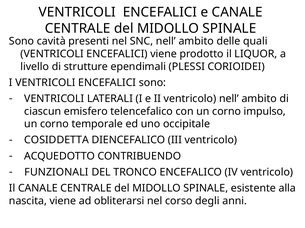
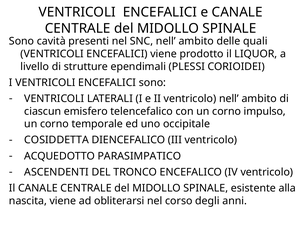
CONTRIBUENDO: CONTRIBUENDO -> PARASIMPATICO (139, 157)
FUNZIONALI: FUNZIONALI -> ASCENDENTI (57, 173)
